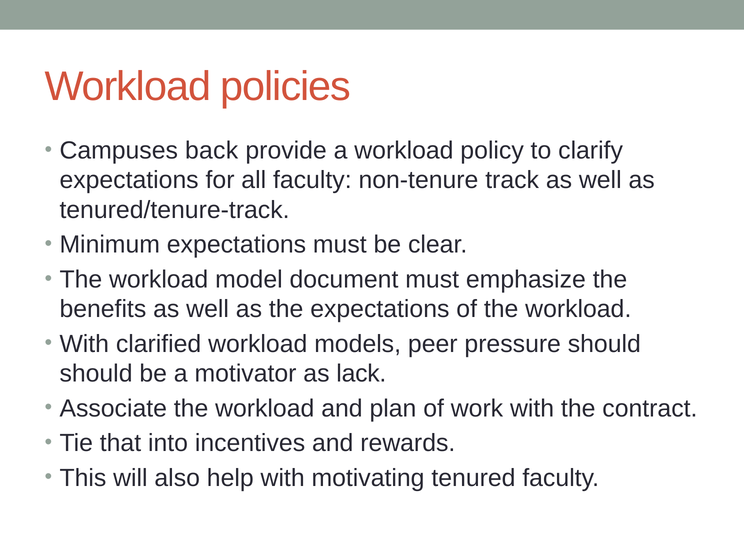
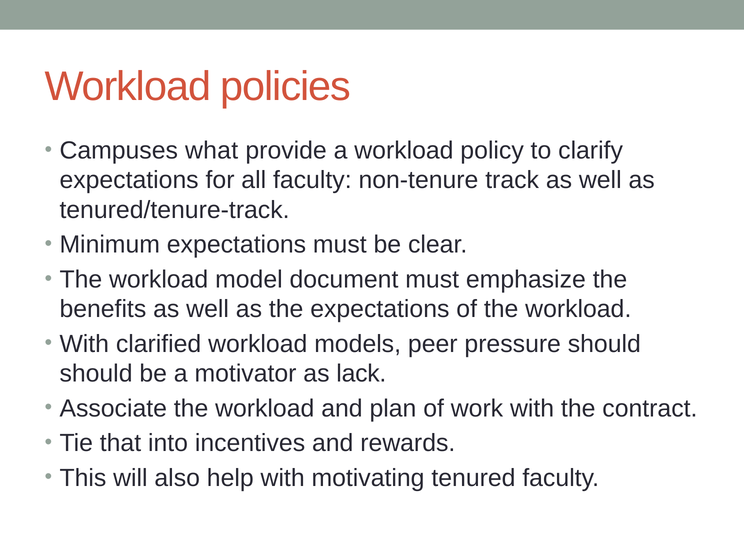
back: back -> what (212, 151)
